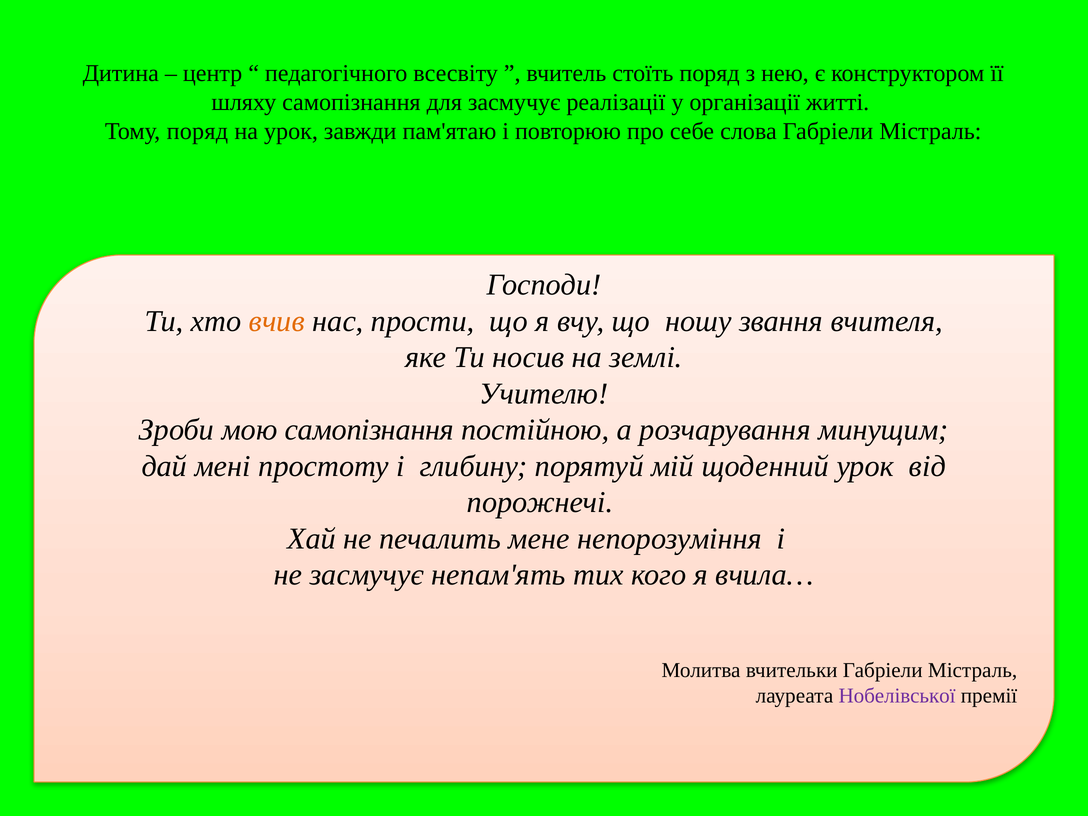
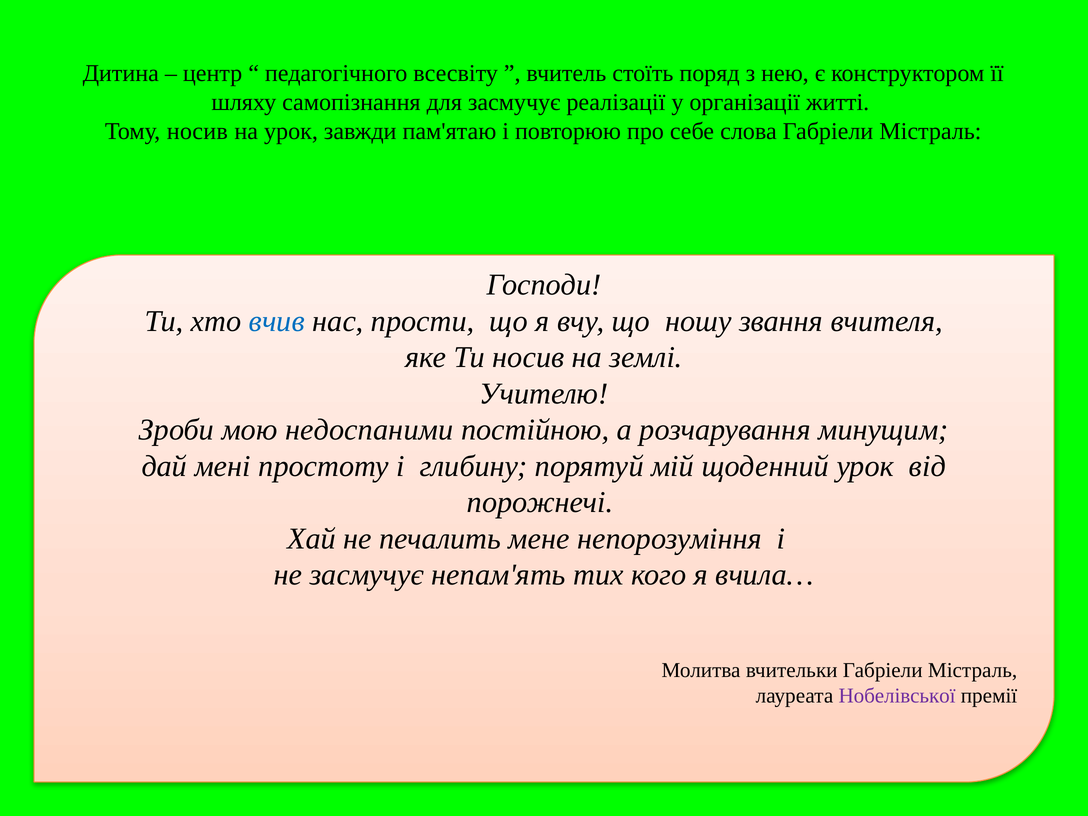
Тому поряд: поряд -> носив (197, 131)
вчив colour: orange -> blue (277, 321)
мою самопізнання: самопізнання -> недоспаними (369, 430)
